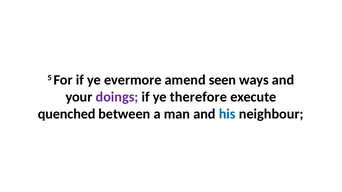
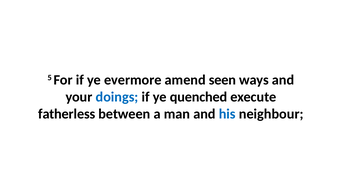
doings colour: purple -> blue (117, 97)
therefore: therefore -> quenched (199, 97)
quenched: quenched -> fatherless (67, 114)
